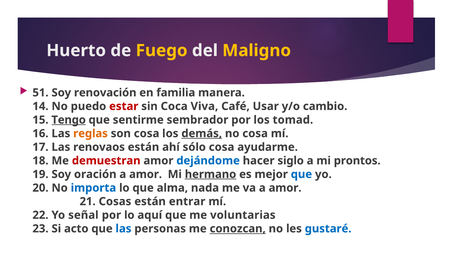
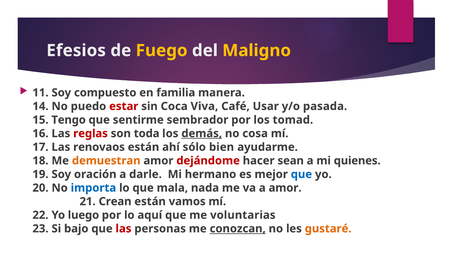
Huerto: Huerto -> Efesios (76, 50)
51: 51 -> 11 (40, 93)
renovación: renovación -> compuesto (105, 93)
cambio: cambio -> pasada (325, 106)
Tengo underline: present -> none (69, 120)
reglas colour: orange -> red (91, 133)
son cosa: cosa -> toda (147, 133)
sólo cosa: cosa -> bien (222, 147)
demuestran colour: red -> orange (106, 161)
dejándome colour: blue -> red (208, 161)
siglo: siglo -> sean (291, 161)
prontos: prontos -> quienes (357, 161)
amor: amor -> darle (145, 174)
hermano underline: present -> none (210, 174)
alma: alma -> mala (172, 188)
Cosas: Cosas -> Crean (115, 201)
entrar: entrar -> vamos (187, 201)
señal: señal -> luego (84, 215)
acto: acto -> bajo (76, 228)
las colour: blue -> red (124, 228)
gustaré colour: blue -> orange (328, 228)
